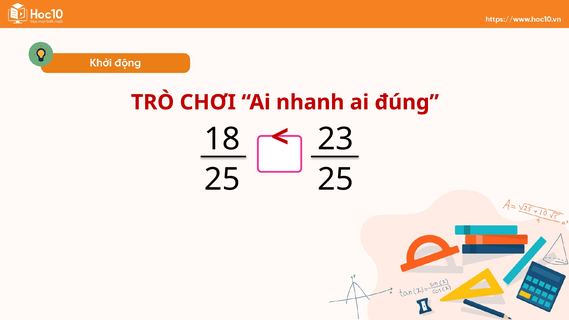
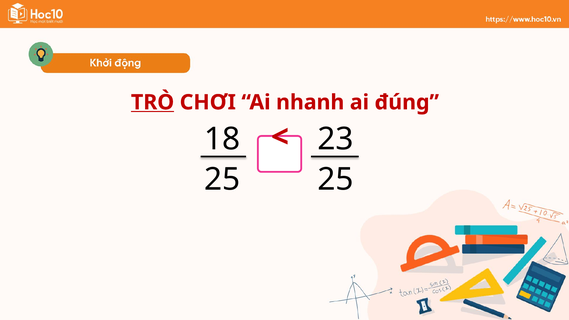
TRÒ underline: none -> present (153, 102)
